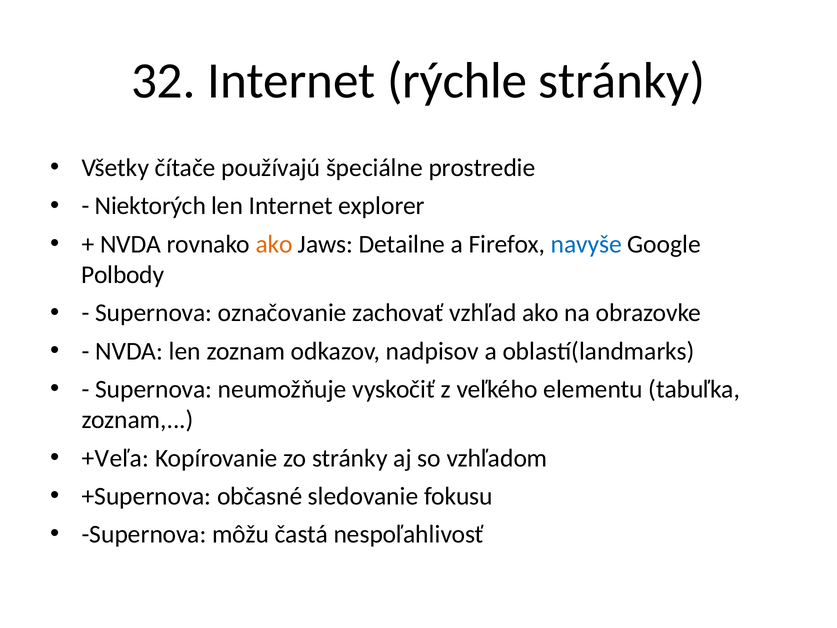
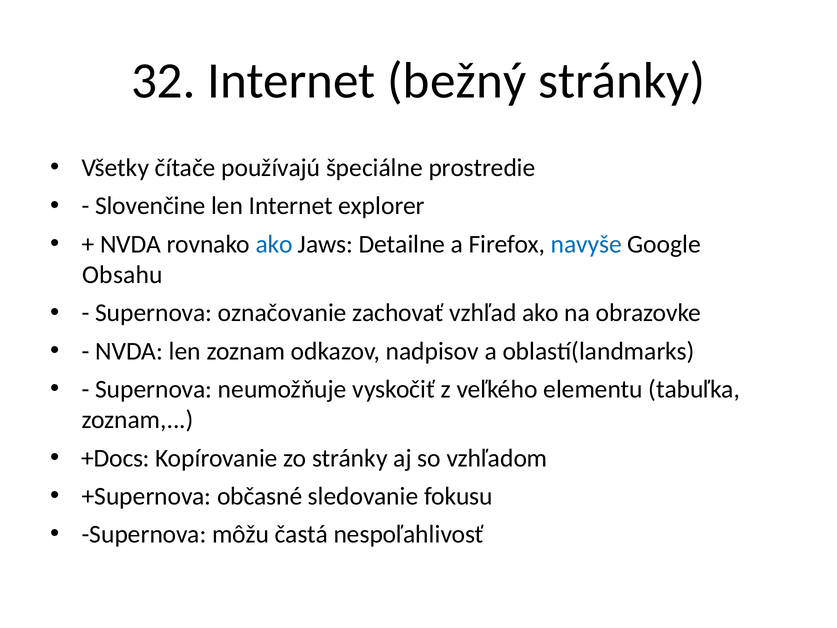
rýchle: rýchle -> bežný (457, 81)
Niektorých: Niektorých -> Slovenčine (150, 206)
ako colour: orange -> blue (274, 244)
Polbody: Polbody -> Obsahu (122, 275)
+Veľa: +Veľa -> +Docs (116, 458)
